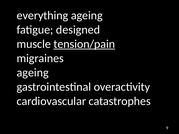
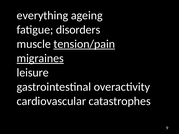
designed: designed -> disorders (78, 30)
migraines underline: none -> present (40, 58)
ageing: ageing -> leisure (33, 73)
